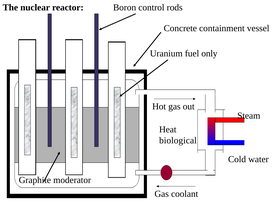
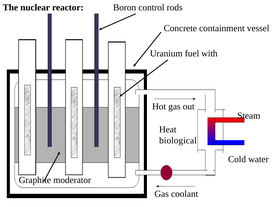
only: only -> with (209, 54)
